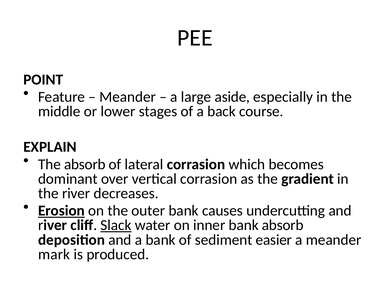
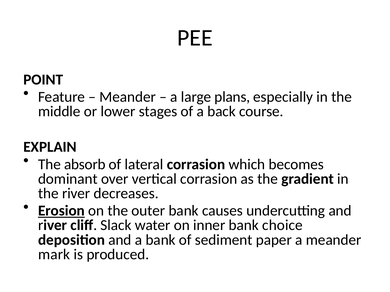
aside: aside -> plans (232, 97)
Slack underline: present -> none (116, 226)
bank absorb: absorb -> choice (283, 226)
easier: easier -> paper (274, 240)
